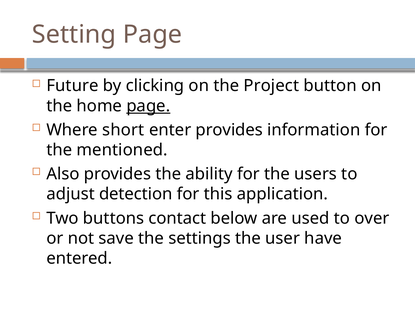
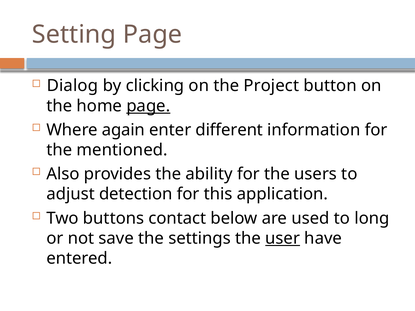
Future: Future -> Dialog (72, 86)
short: short -> again (123, 130)
enter provides: provides -> different (229, 130)
over: over -> long (372, 218)
user underline: none -> present (283, 238)
